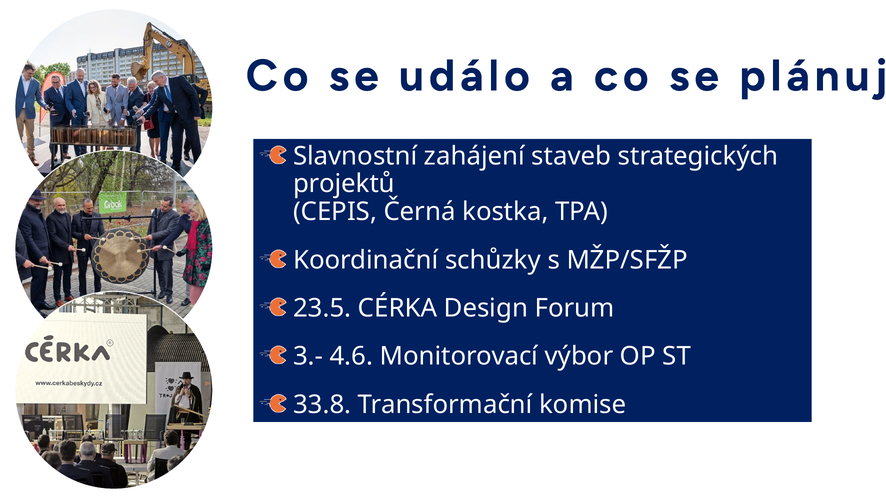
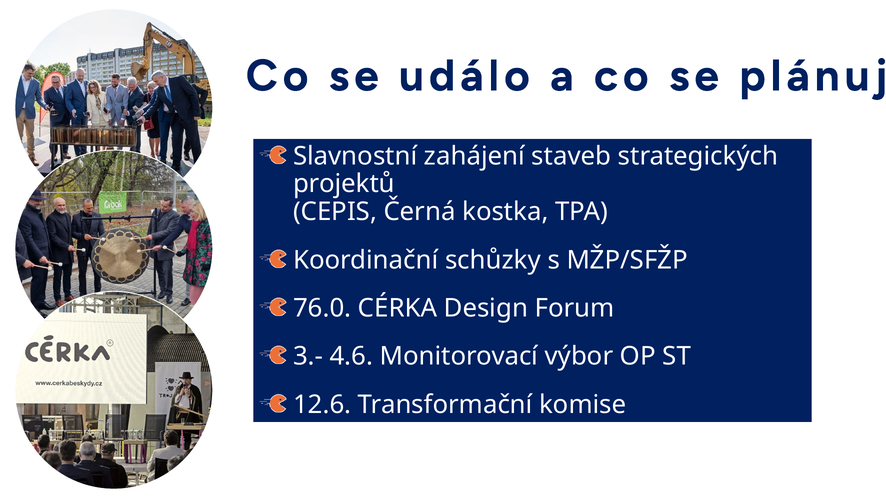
23.5: 23.5 -> 76.0 (322, 308)
33.8: 33.8 -> 12.6 (322, 405)
